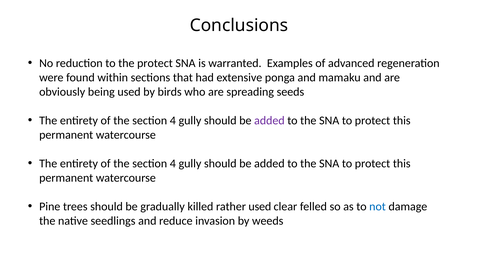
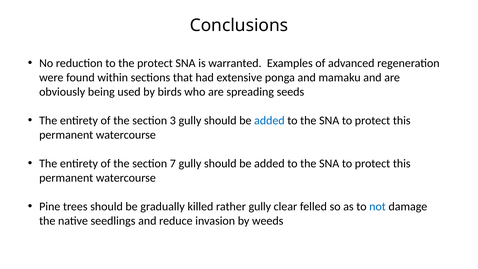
4: 4 -> 3 (173, 120)
added colour: purple -> blue (269, 120)
4: 4 -> 7 (173, 163)
rather used: used -> gully (260, 206)
